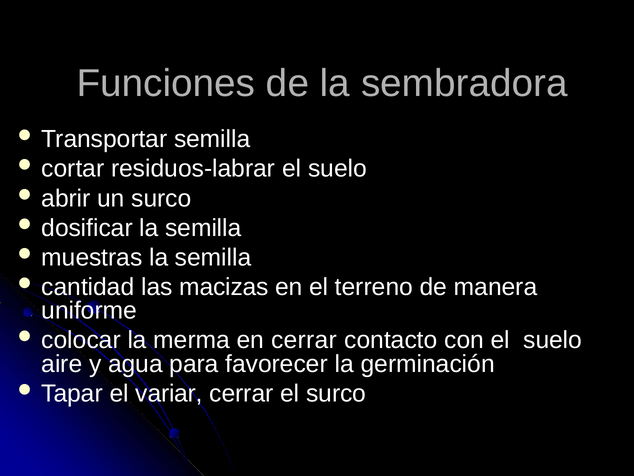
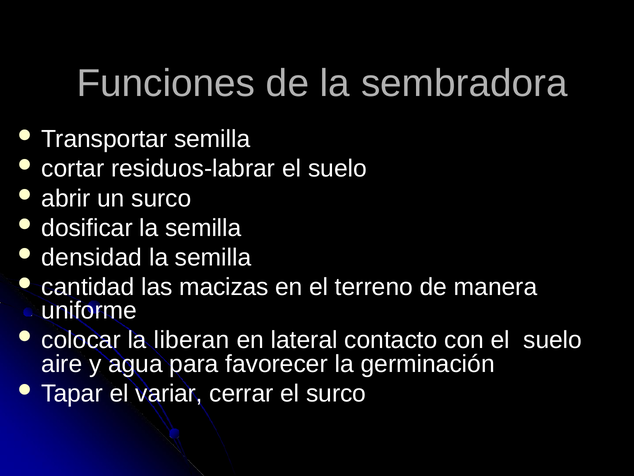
muestras: muestras -> densidad (92, 257)
merma: merma -> liberan (192, 340)
en cerrar: cerrar -> lateral (304, 340)
